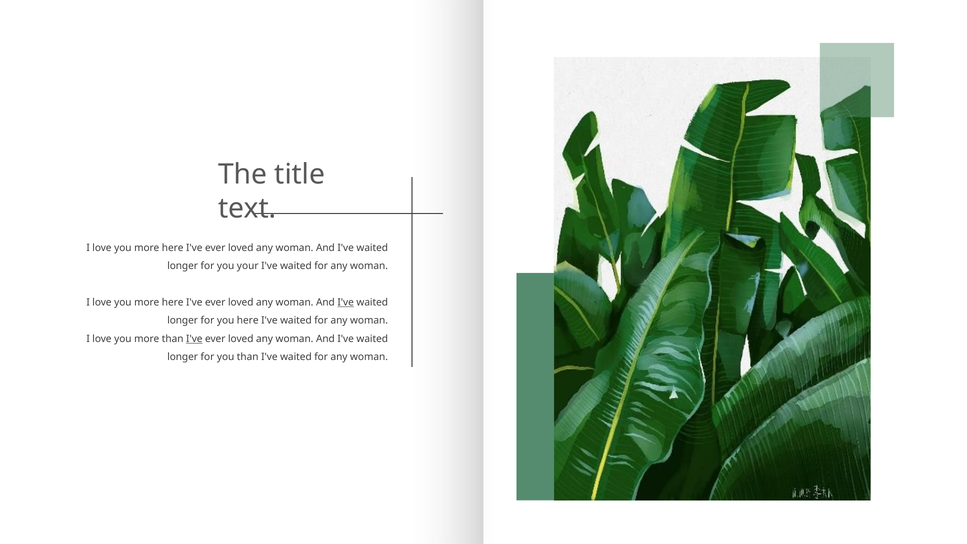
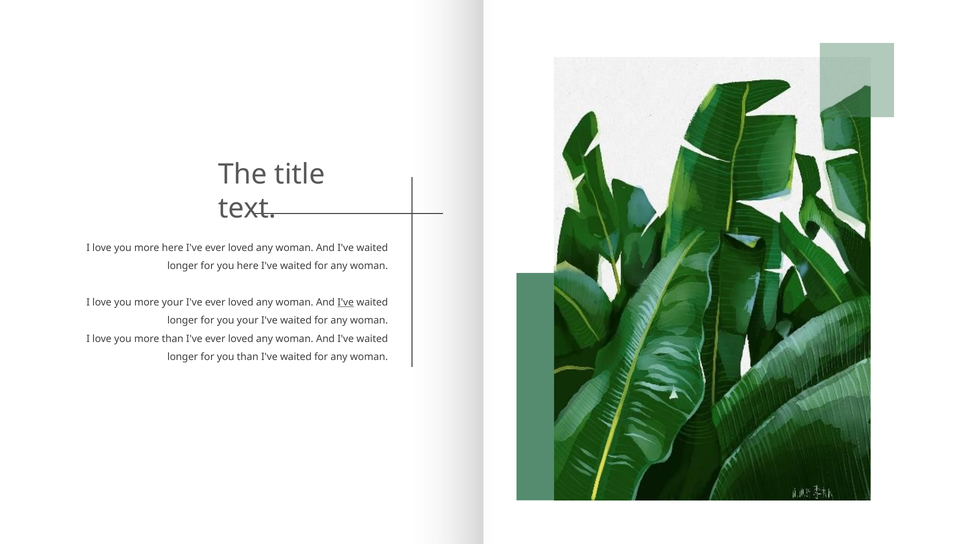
you your: your -> here (248, 266)
here: here -> your (173, 302)
you here: here -> your (248, 321)
I've underline: present -> none (194, 339)
